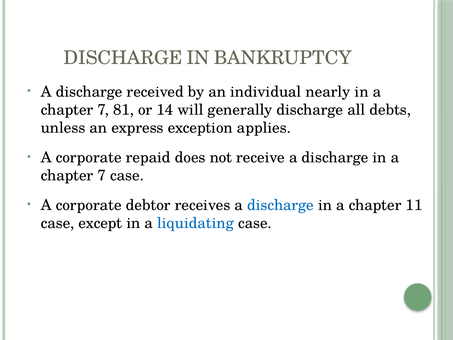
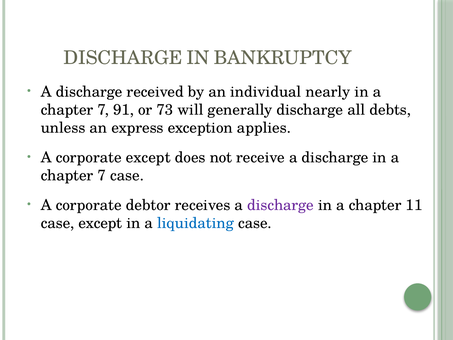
81: 81 -> 91 (124, 110)
14: 14 -> 73 (165, 110)
corporate repaid: repaid -> except (148, 157)
discharge colour: blue -> purple (280, 205)
